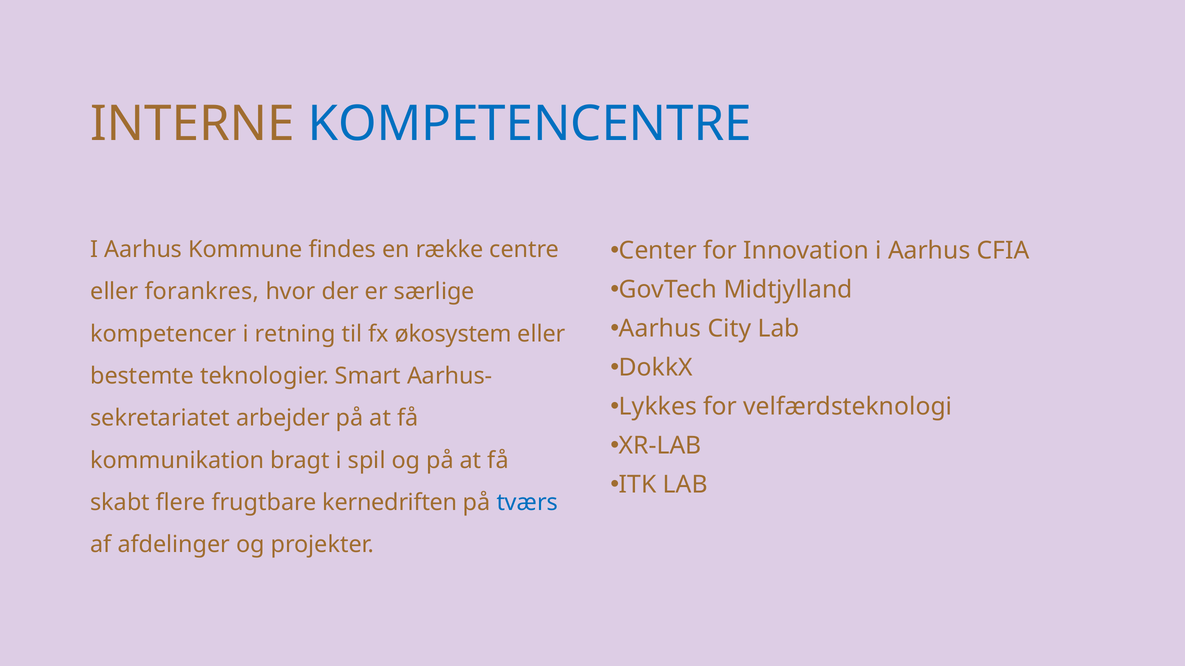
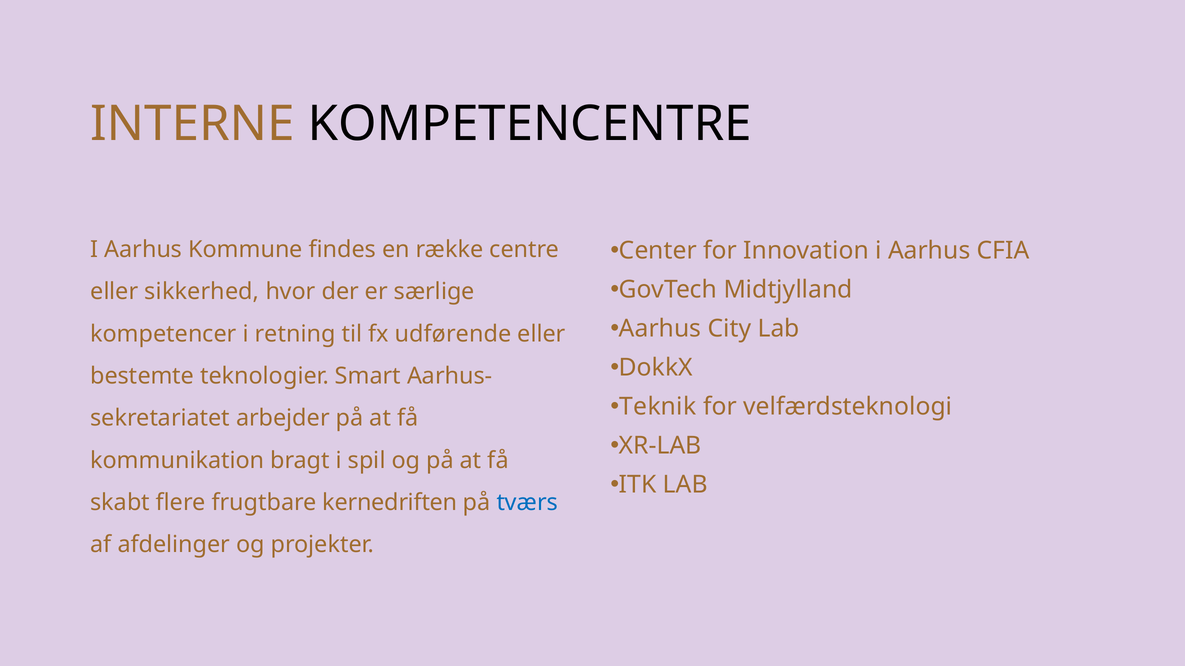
KOMPETENCENTRE colour: blue -> black (530, 124)
forankres: forankres -> sikkerhed (202, 292)
økosystem: økosystem -> udførende (453, 334)
Lykkes: Lykkes -> Teknik (658, 407)
